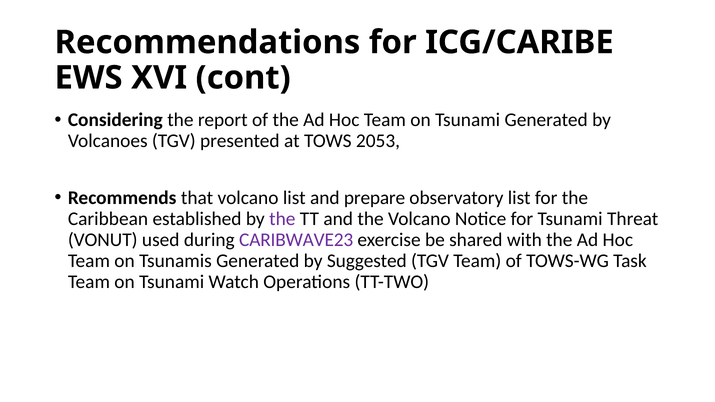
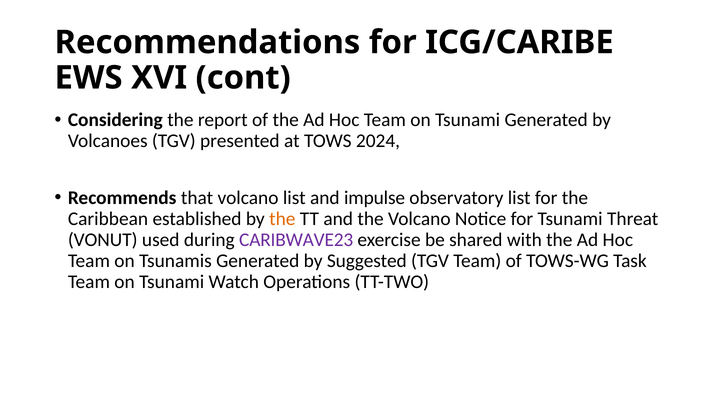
2053: 2053 -> 2024 (378, 141)
prepare: prepare -> impulse (375, 198)
the colour: purple -> orange (282, 219)
